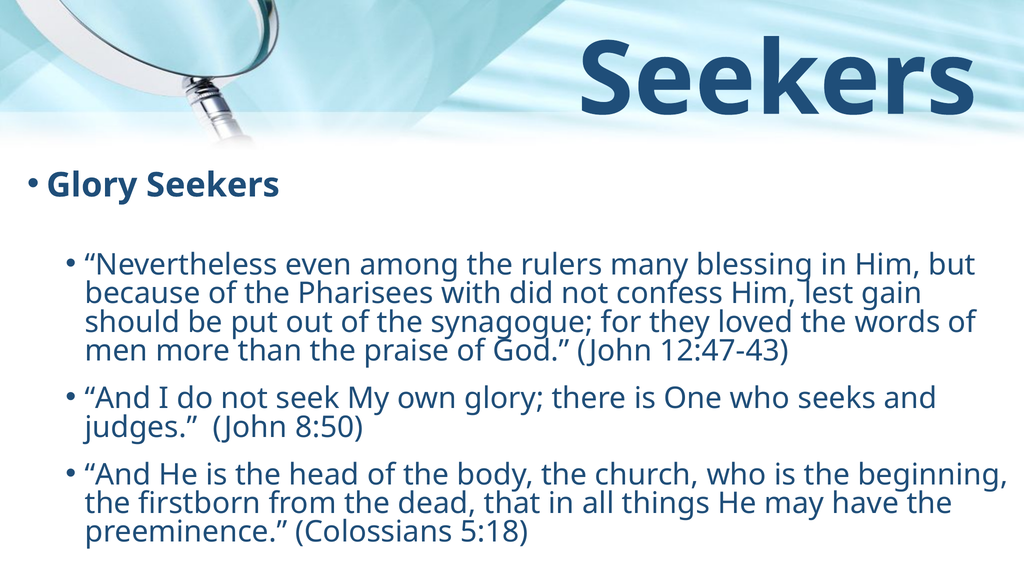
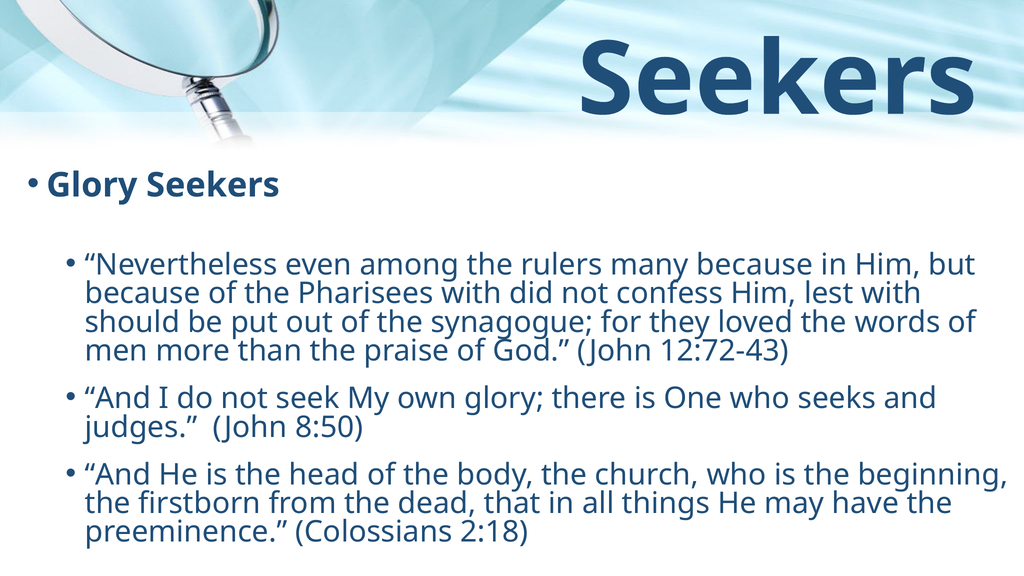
many blessing: blessing -> because (755, 265)
lest gain: gain -> with (892, 294)
12:47-43: 12:47-43 -> 12:72-43 (724, 351)
5:18: 5:18 -> 2:18 (494, 532)
